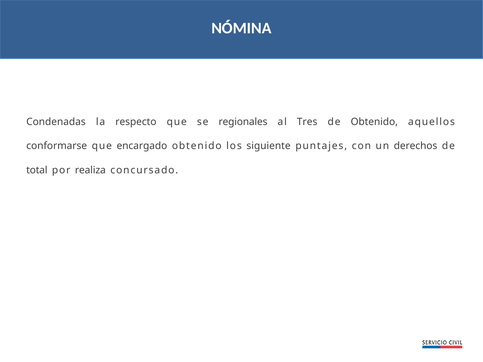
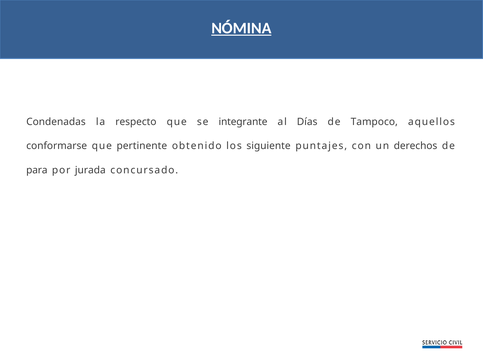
NÓMINA underline: none -> present (241, 28)
regionales: regionales -> integrante (243, 122)
Tres: Tres -> Días (307, 122)
de Obtenido: Obtenido -> Tampoco (374, 122)
encargado: encargado -> pertinente (142, 146)
total: total -> para (37, 170)
realiza: realiza -> jurada (90, 170)
